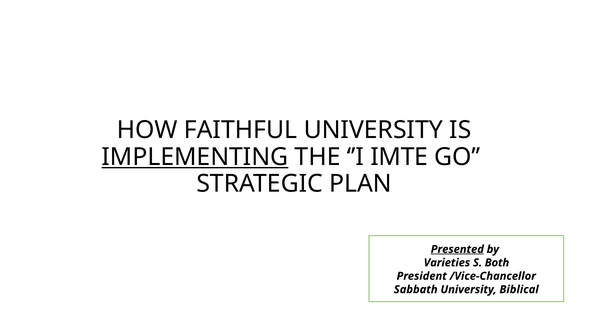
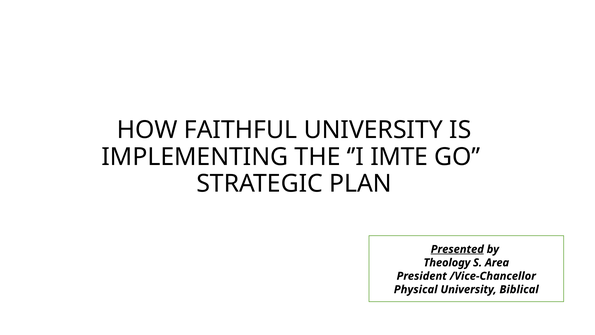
IMPLEMENTING underline: present -> none (195, 157)
Varieties: Varieties -> Theology (447, 262)
Both: Both -> Area (497, 262)
Sabbath: Sabbath -> Physical (416, 289)
